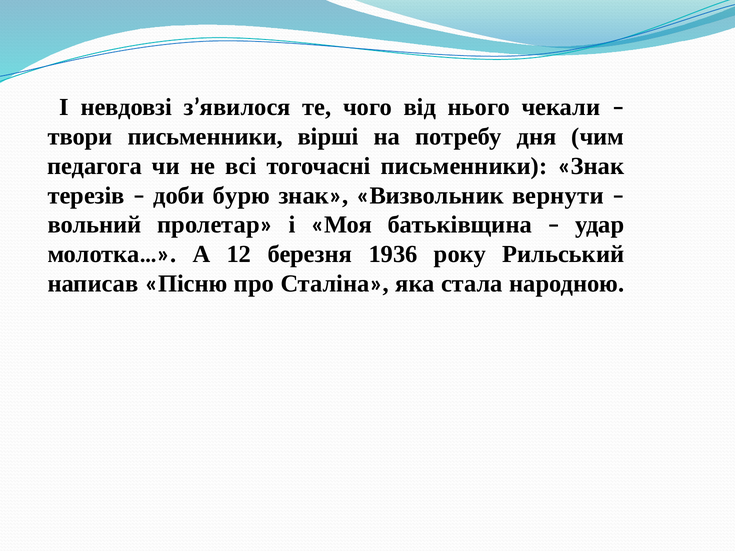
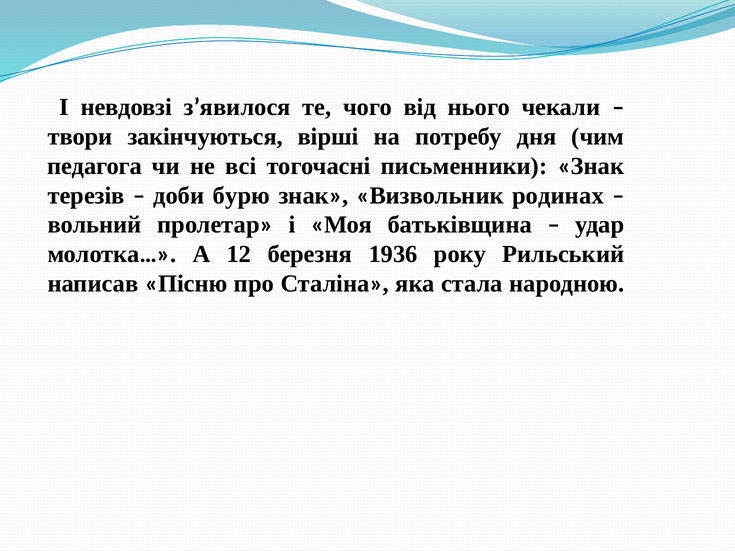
твори письменники: письменники -> закінчуються (205, 137)
вернути: вернути -> родинах (558, 196)
